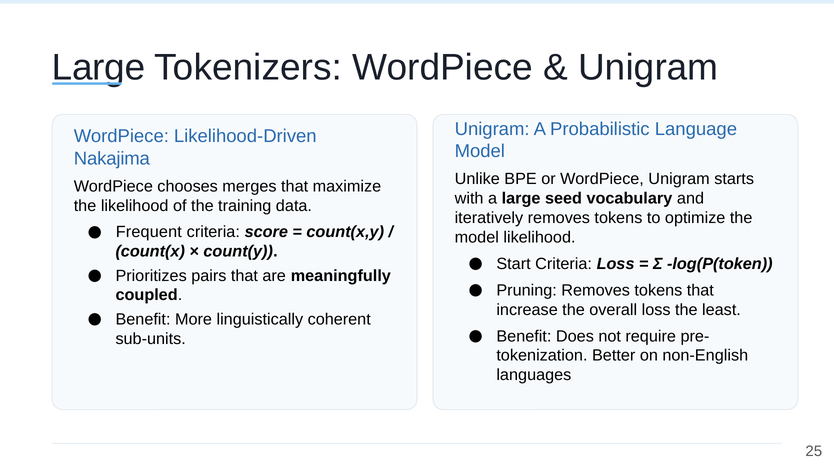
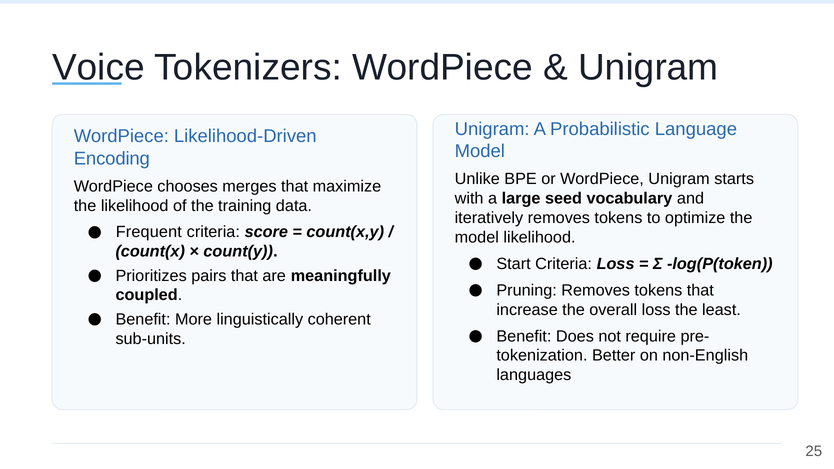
Large: Large -> Voice (98, 68)
Nakajima: Nakajima -> Encoding (112, 159)
